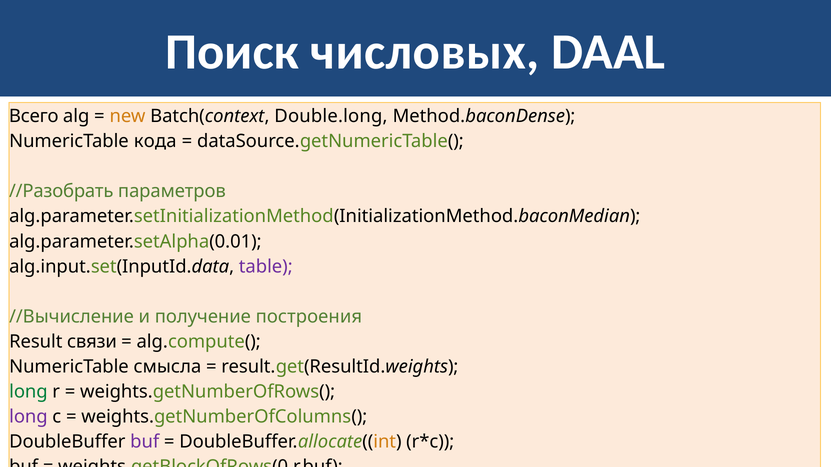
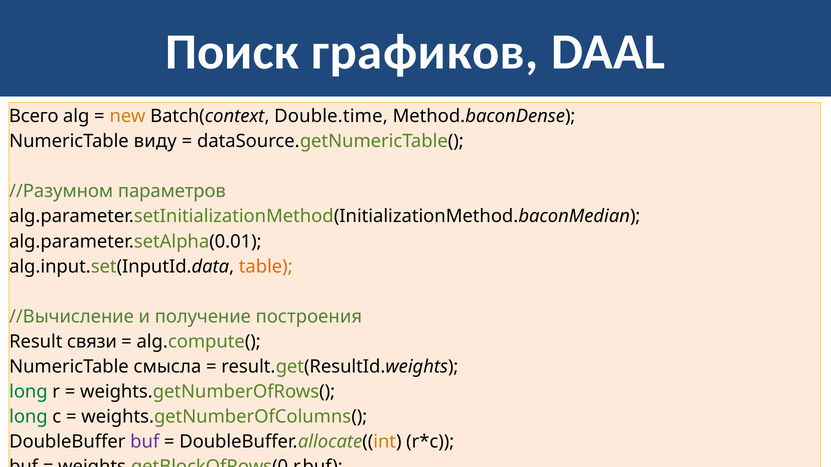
числовых: числовых -> графиков (425, 52)
Double.long: Double.long -> Double.time (331, 116)
кода: кода -> виду (155, 141)
//Разобрать: //Разобрать -> //Разумном (61, 192)
table colour: purple -> orange (266, 267)
long colour: purple -> green (28, 417)
